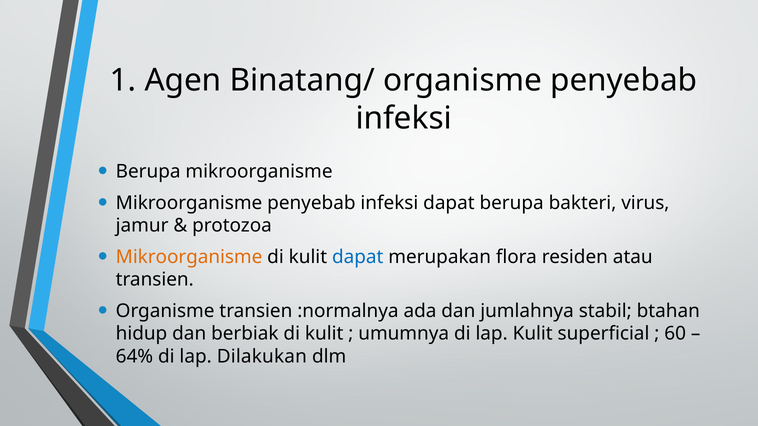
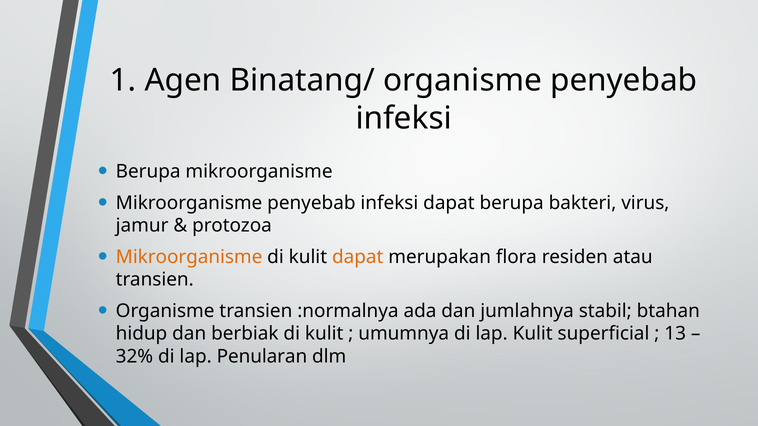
dapat colour: blue -> orange (358, 257)
60: 60 -> 13 (675, 334)
64%: 64% -> 32% (134, 357)
Dilakukan: Dilakukan -> Penularan (262, 357)
